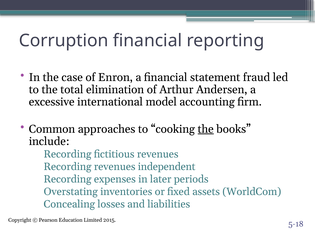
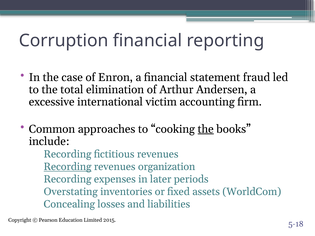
model: model -> victim (161, 102)
Recording underline: none -> present (68, 167)
independent: independent -> organization (167, 167)
